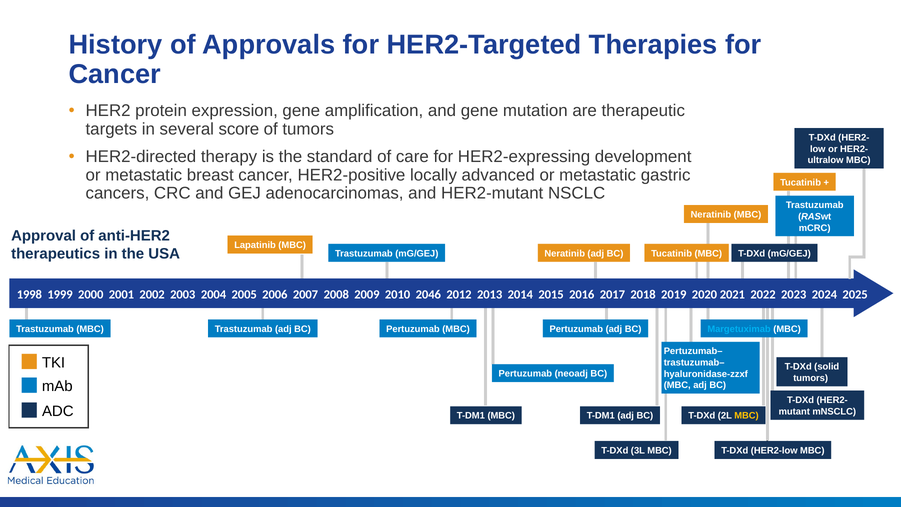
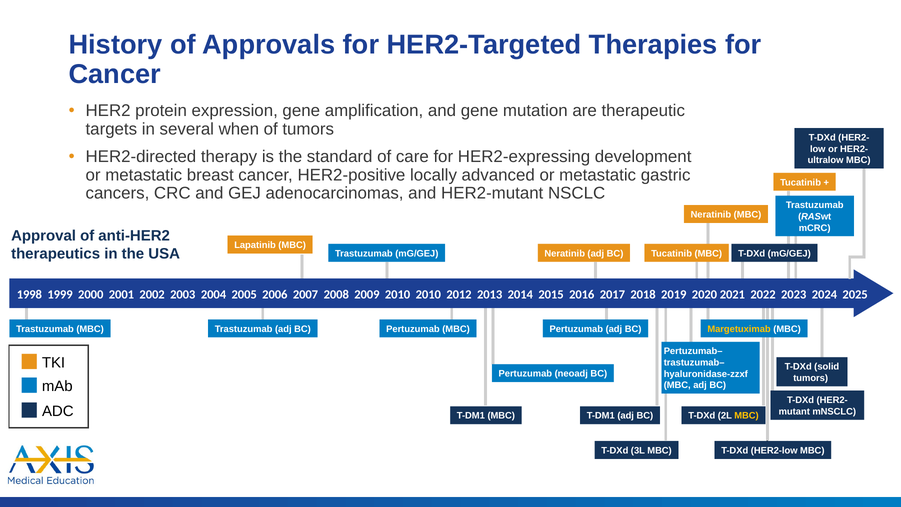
score: score -> when (239, 129)
2010 2046: 2046 -> 2010 (428, 295)
Margetuximab colour: light blue -> yellow (739, 329)
